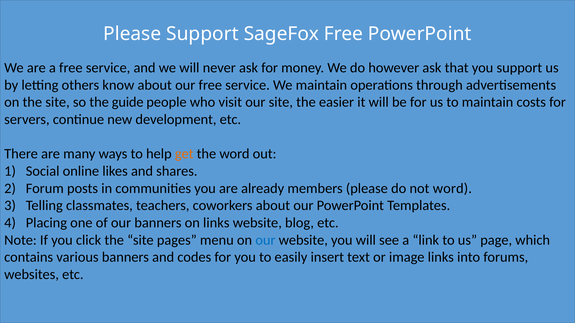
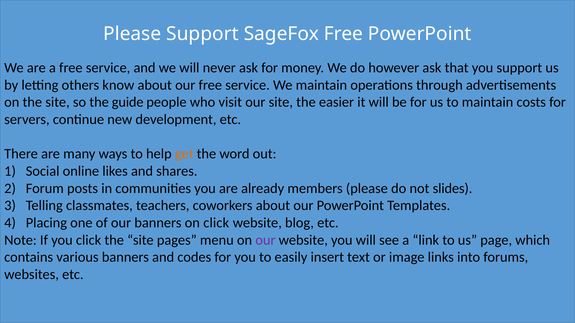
not word: word -> slides (453, 189)
on links: links -> click (216, 223)
our colour: blue -> purple (265, 240)
